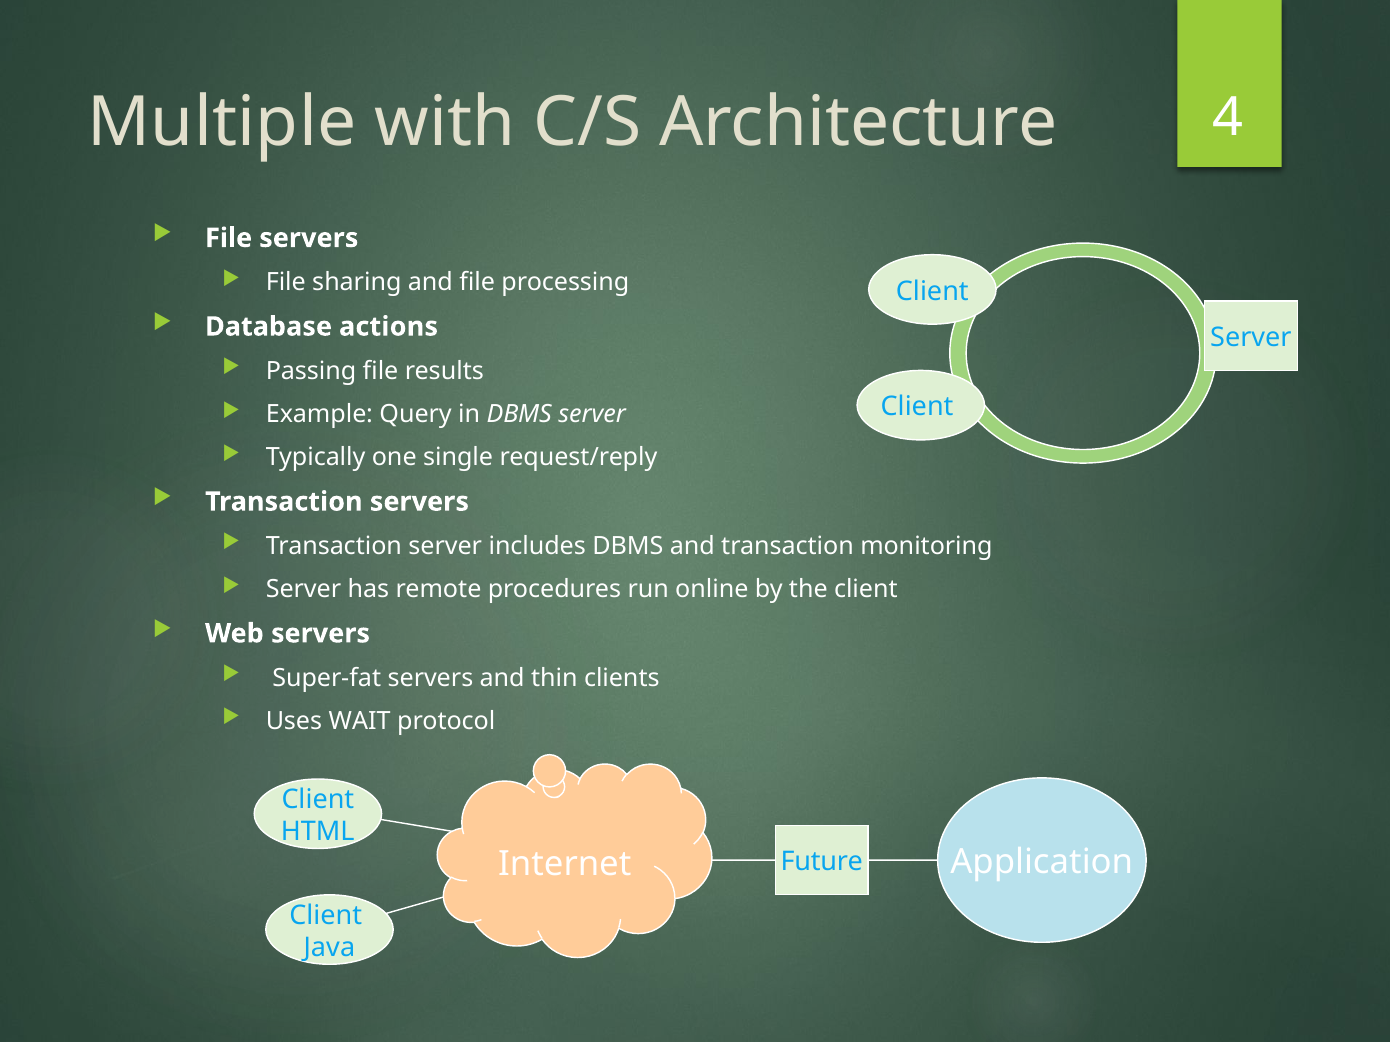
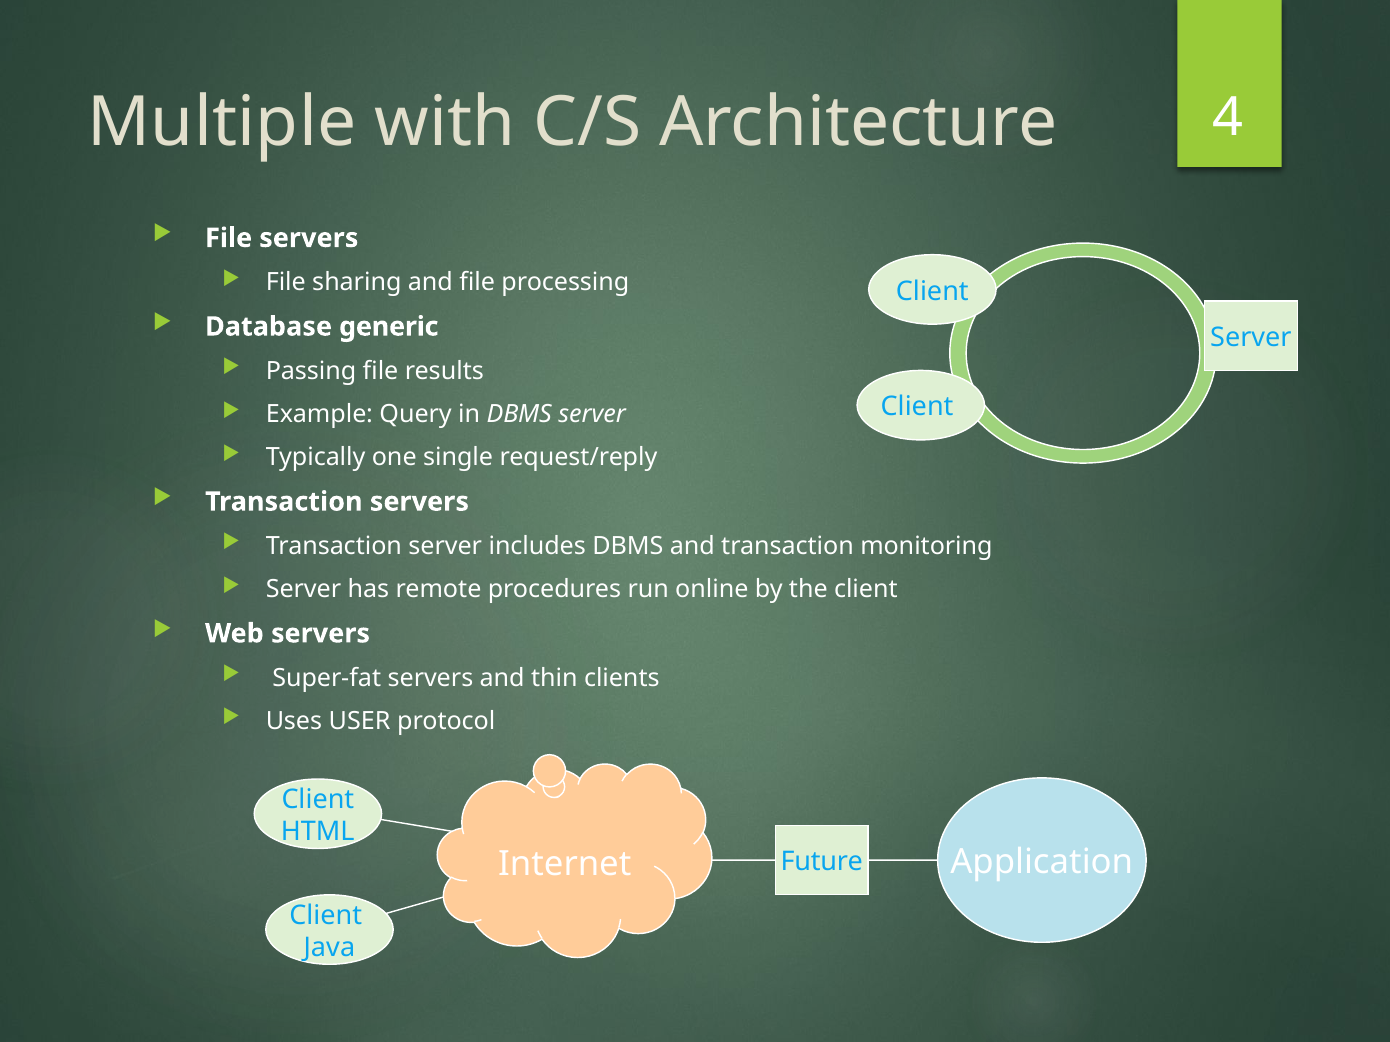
actions: actions -> generic (389, 327)
WAIT: WAIT -> USER (360, 722)
